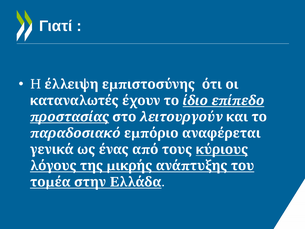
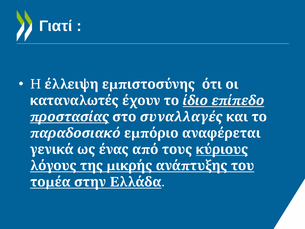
λειτουργούν: λειτουργούν -> συναλλαγές (181, 117)
